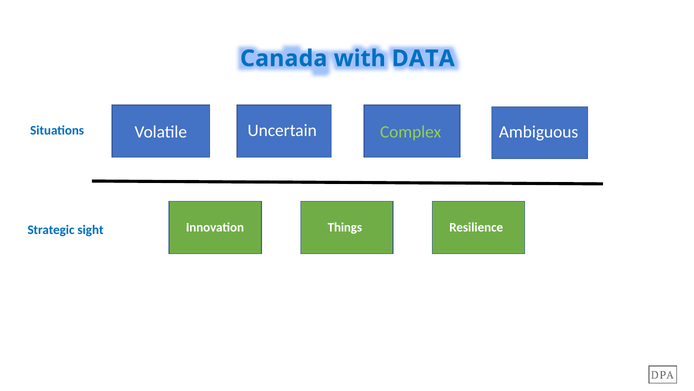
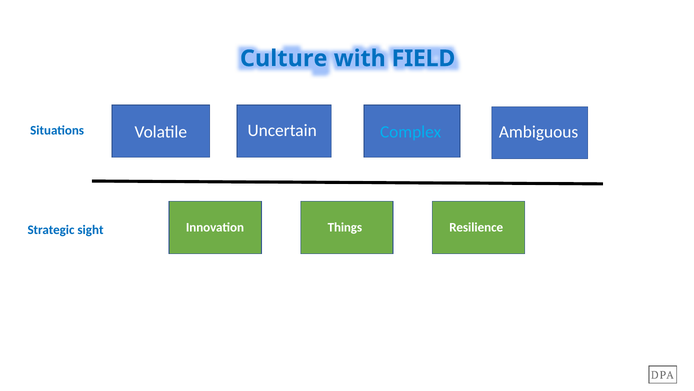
Canada: Canada -> Culture (284, 58)
DATA: DATA -> FIELD (423, 58)
Complex colour: light green -> light blue (411, 132)
